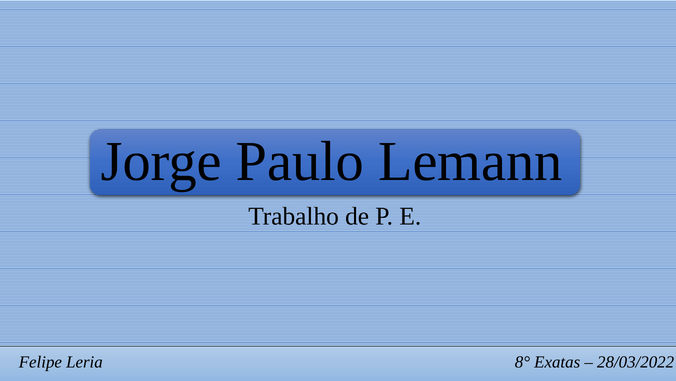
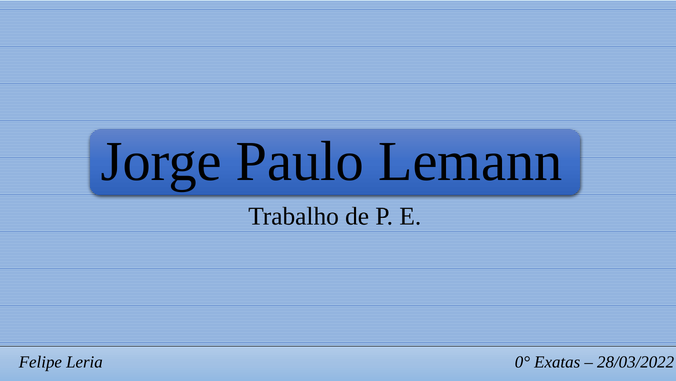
8°: 8° -> 0° (522, 361)
